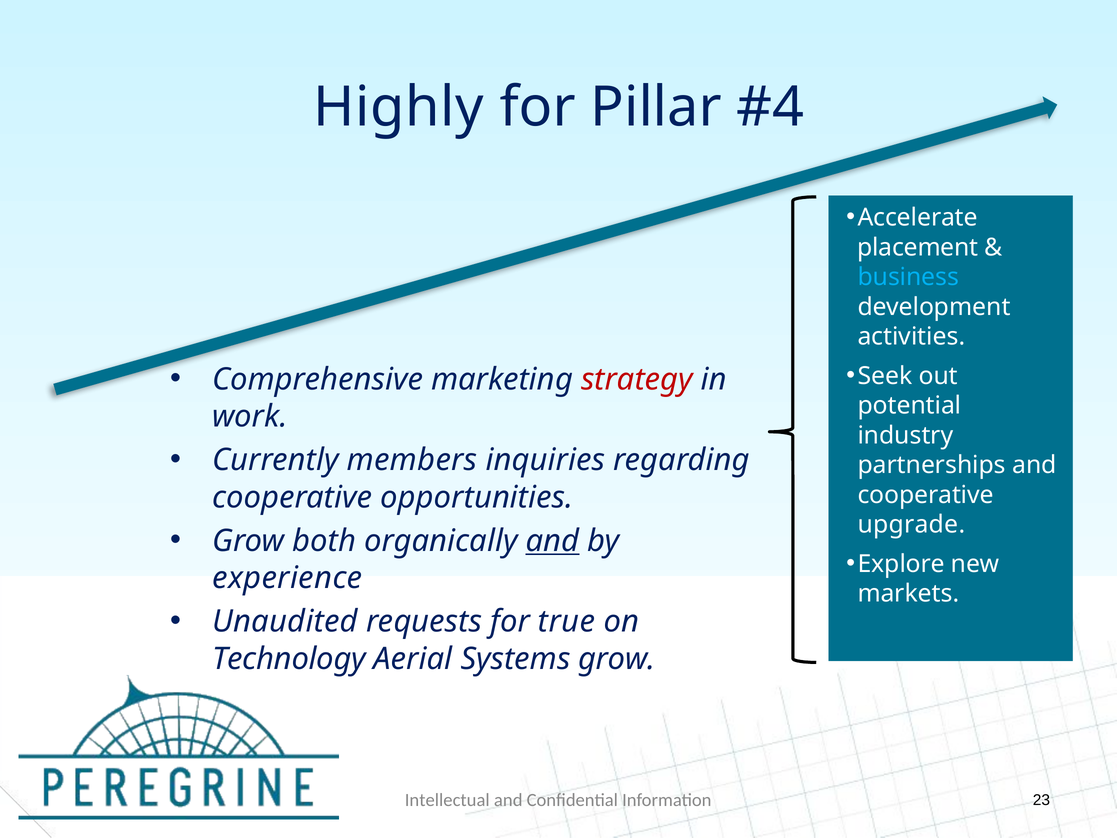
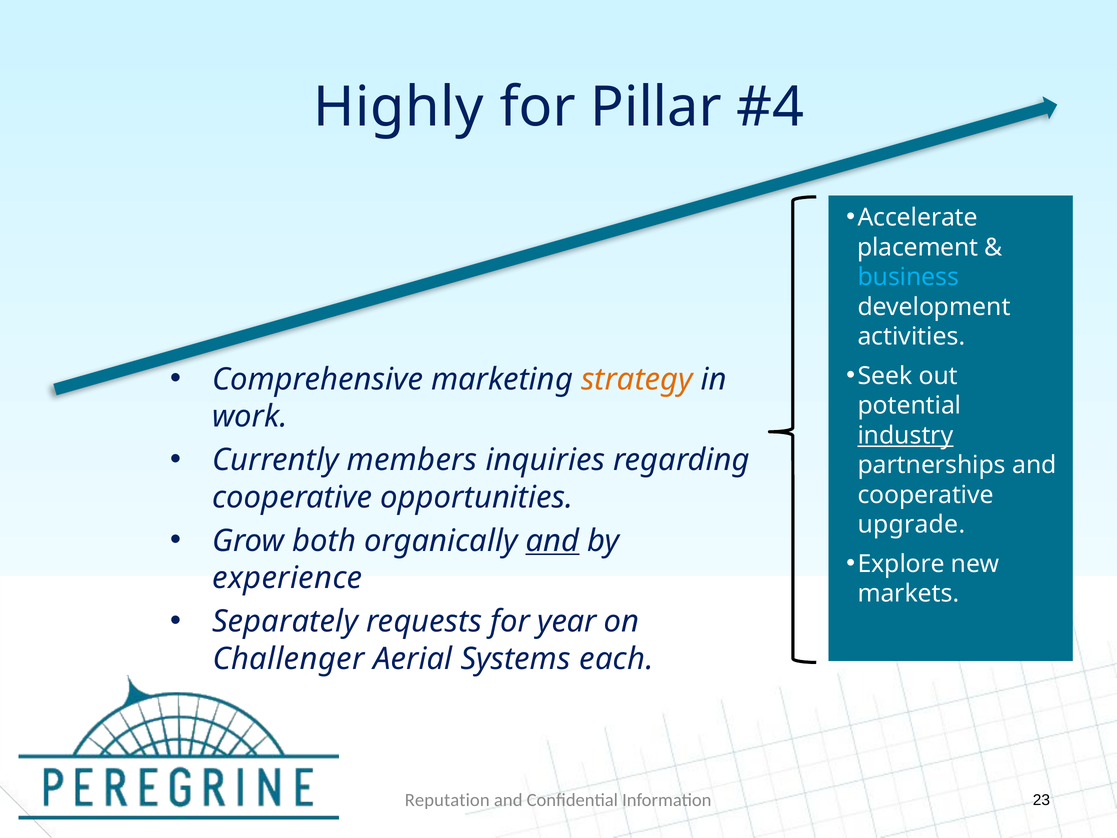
strategy colour: red -> orange (637, 379)
industry underline: none -> present (905, 435)
Unaudited: Unaudited -> Separately (285, 621)
true: true -> year (567, 621)
Technology: Technology -> Challenger (289, 659)
Systems grow: grow -> each (616, 659)
Intellectual: Intellectual -> Reputation (447, 800)
